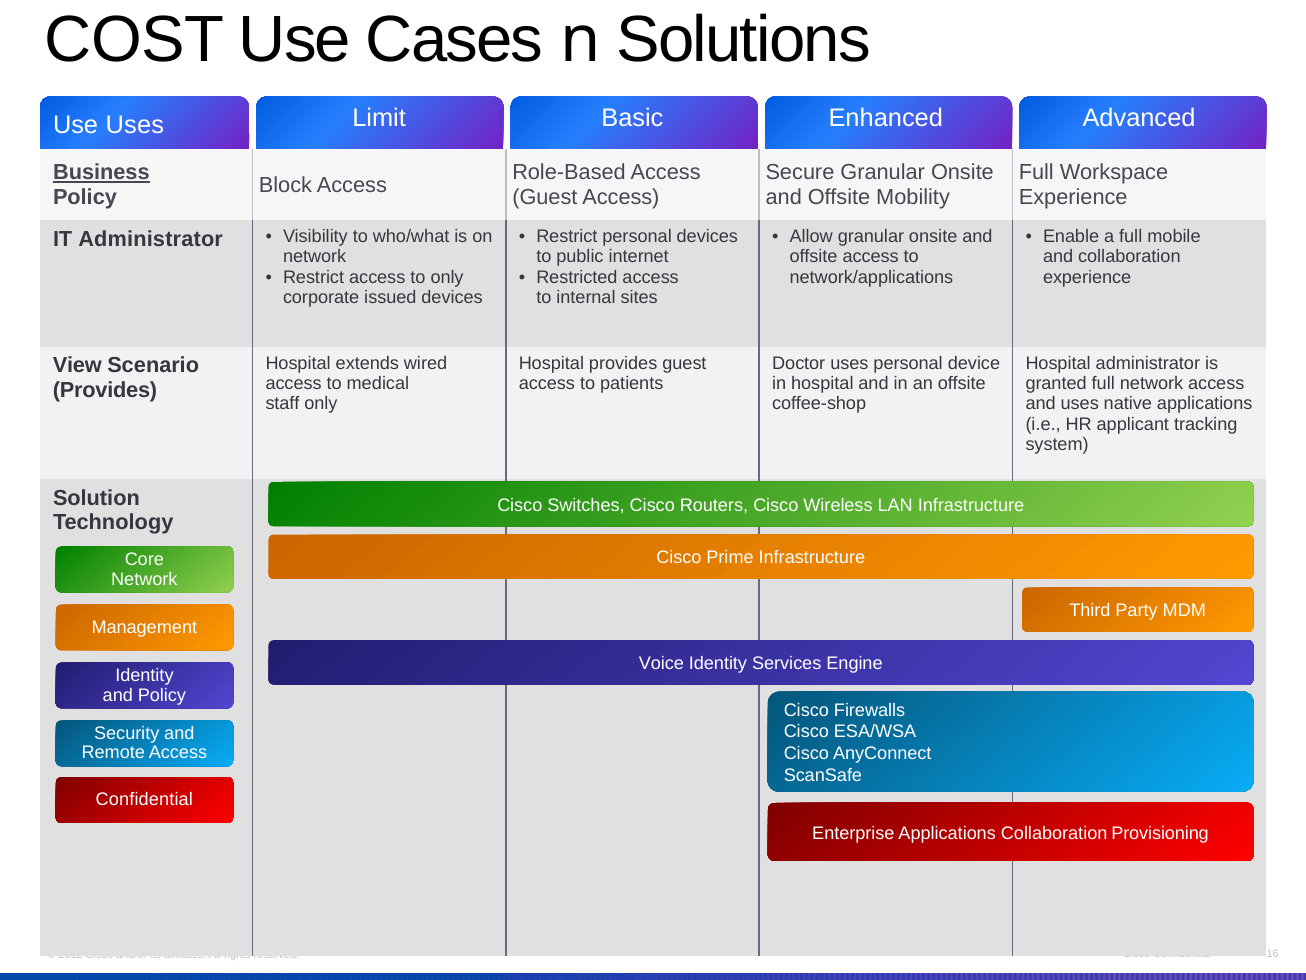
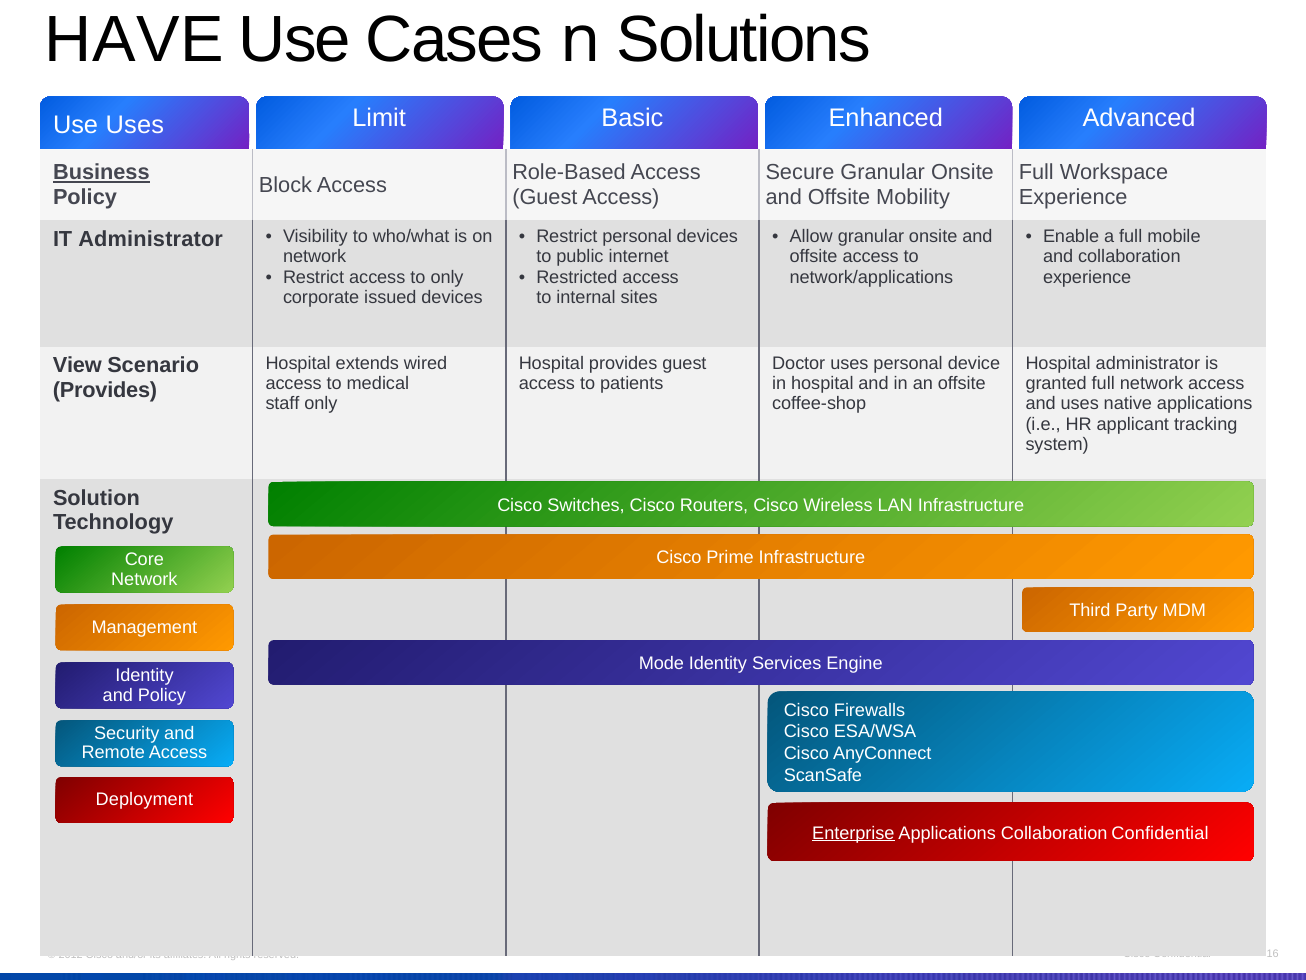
COST: COST -> HAVE (134, 40)
Voice: Voice -> Mode (661, 663)
Confidential: Confidential -> Deployment (144, 799)
Enterprise underline: none -> present (853, 833)
Collaboration Provisioning: Provisioning -> Confidential (1160, 833)
